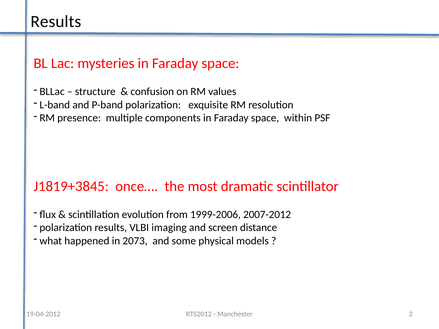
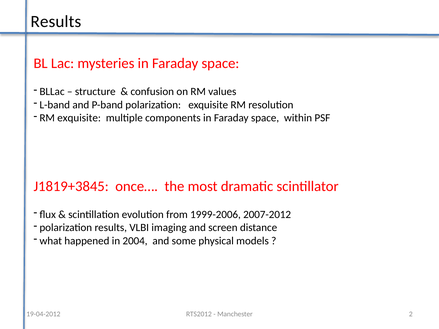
RM presence: presence -> exquisite (79, 118)
2073: 2073 -> 2004 (135, 241)
